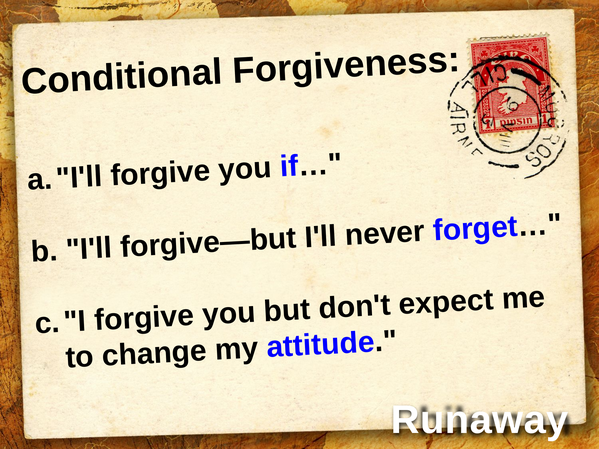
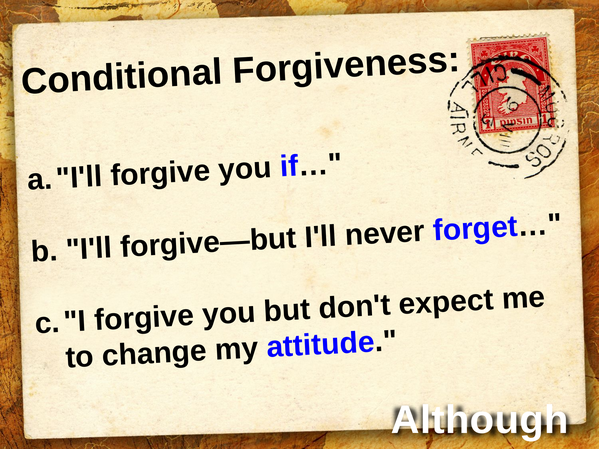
Runaway: Runaway -> Although (480, 420)
